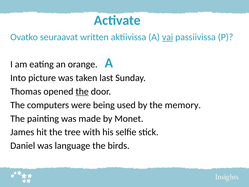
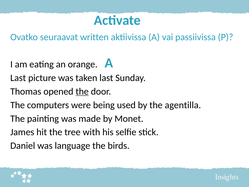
vai underline: present -> none (168, 37)
Into: Into -> Last (18, 78)
memory: memory -> agentilla (183, 105)
